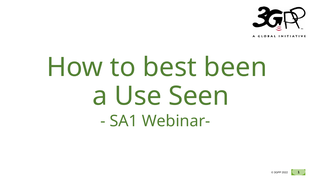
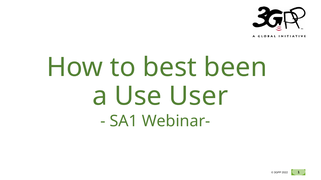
Seen: Seen -> User (198, 96)
